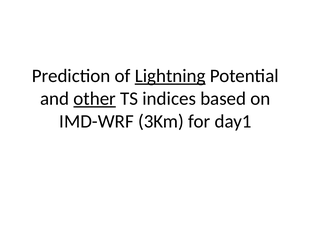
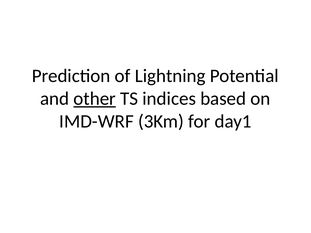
Lightning underline: present -> none (170, 76)
